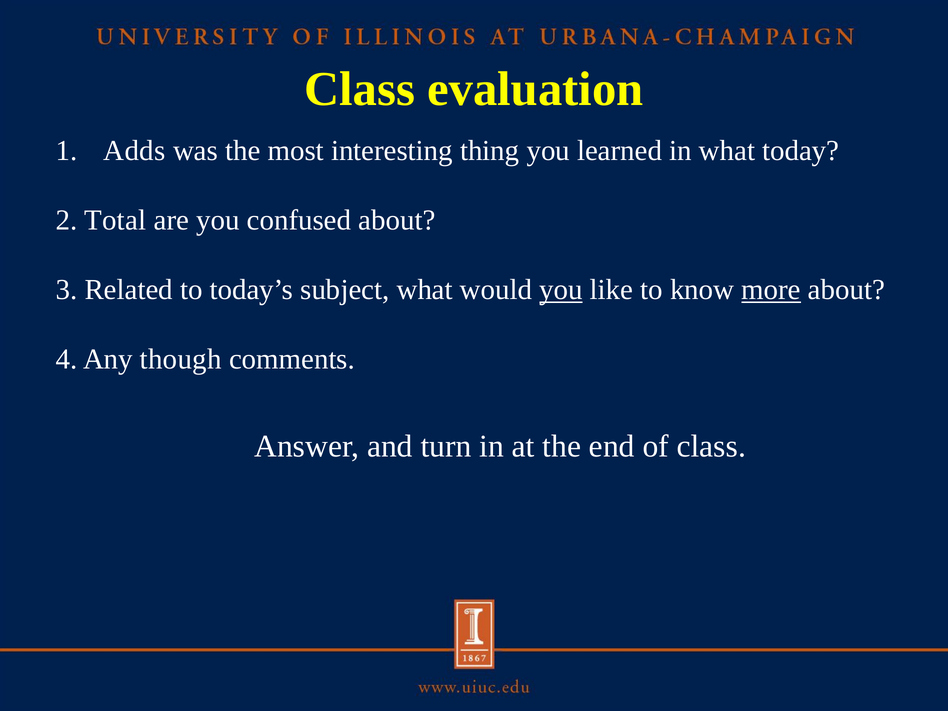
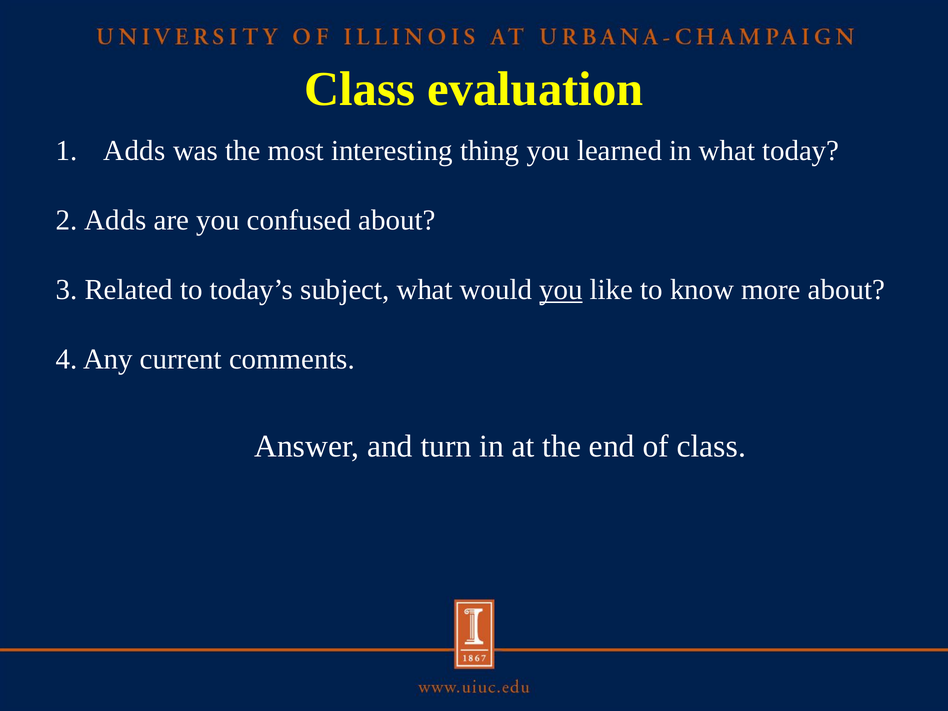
2 Total: Total -> Adds (115, 220)
more underline: present -> none (771, 290)
though: though -> current (181, 359)
